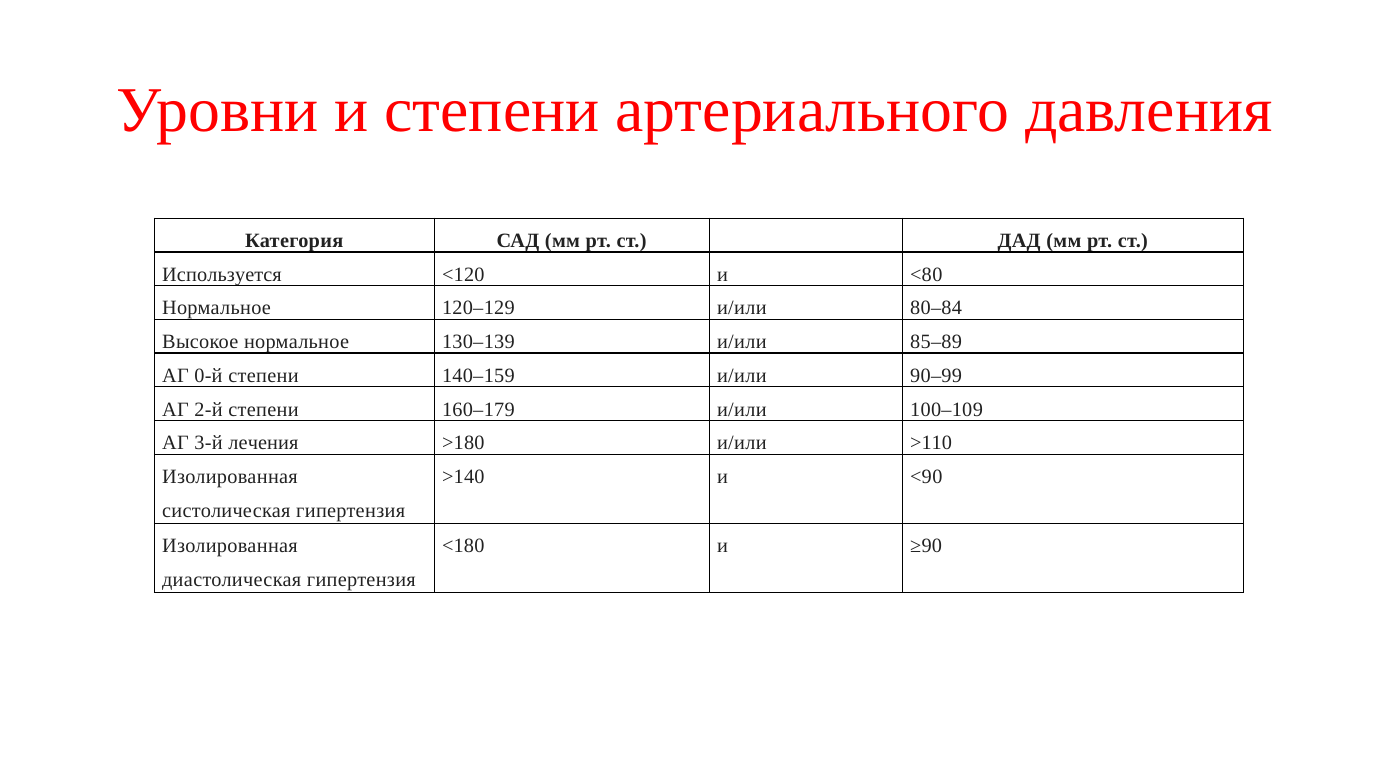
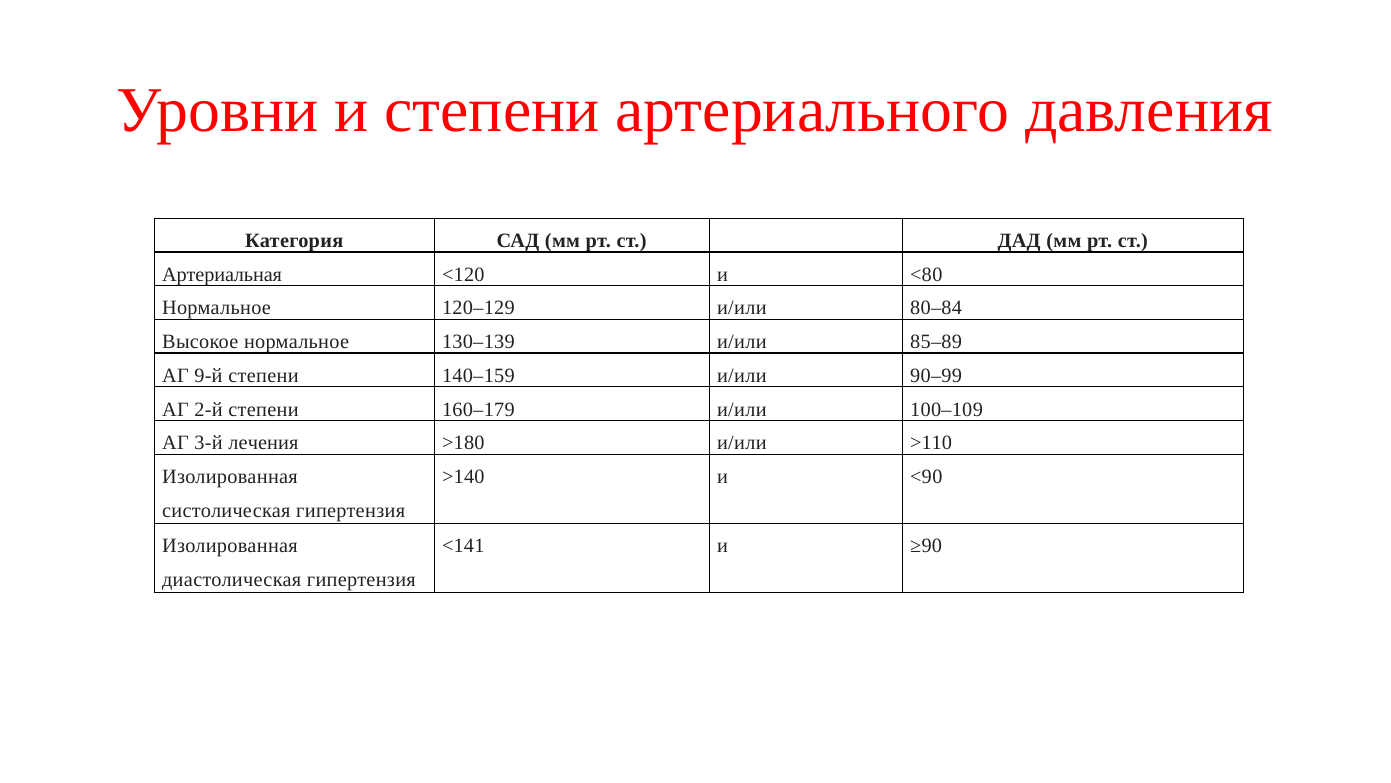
Используется: Используется -> Артериальная (222, 274)
0-й: 0-й -> 9-й (209, 375)
<180: <180 -> <141 (463, 546)
